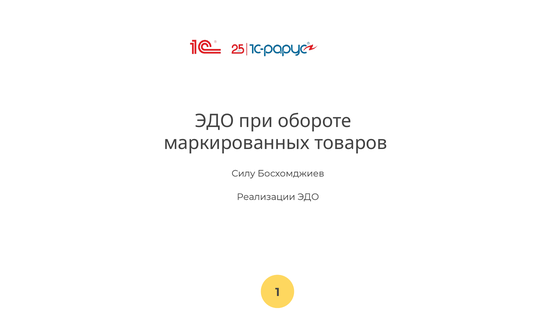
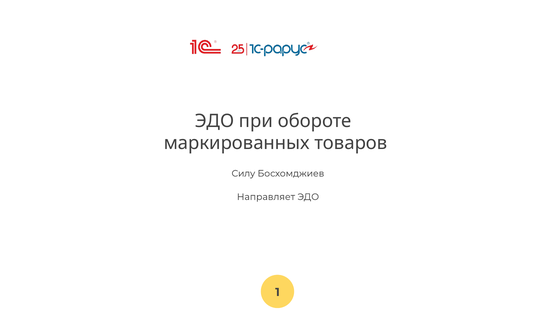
Реализации: Реализации -> Направляет (266, 197)
